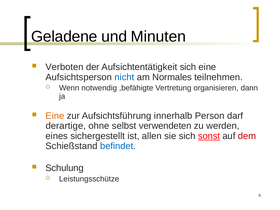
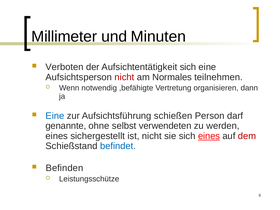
Geladene: Geladene -> Millimeter (64, 37)
nicht colour: blue -> red (124, 77)
Eine colour: orange -> blue (55, 116)
innerhalb: innerhalb -> schießen (173, 116)
derartige: derartige -> genannte (66, 126)
ist allen: allen -> nicht (152, 136)
sich sonst: sonst -> eines (209, 136)
Schulung: Schulung -> Befinden (64, 168)
